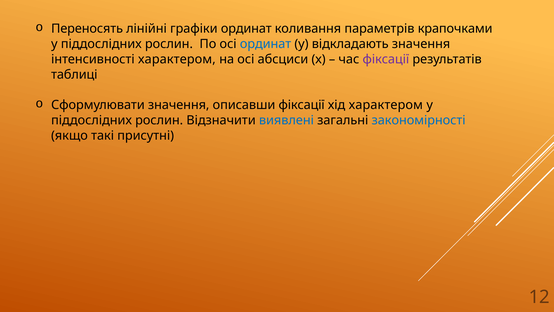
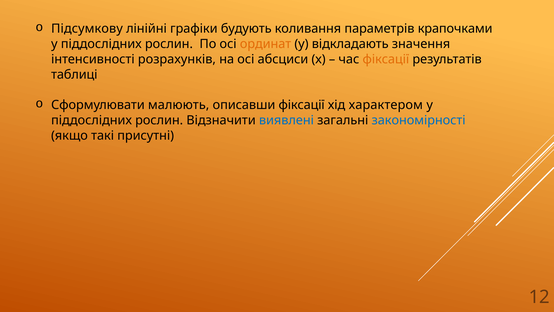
Переносять: Переносять -> Підсумкову (87, 29)
графіки ординат: ординат -> будують (246, 29)
ординат colour: blue -> orange (266, 44)
інтенсивності характером: характером -> розрахунків (177, 59)
фіксації colour: purple -> orange (386, 59)
Сформулювати значення: значення -> малюють (179, 105)
